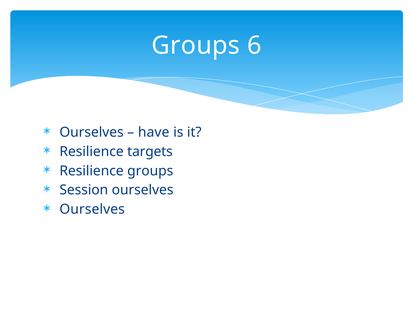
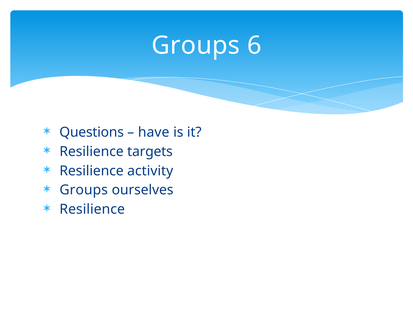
Ourselves: Ourselves -> Questions (92, 132)
Resilience groups: groups -> activity (150, 171)
Session: Session -> Groups (84, 190)
Ourselves: Ourselves -> Resilience (92, 209)
